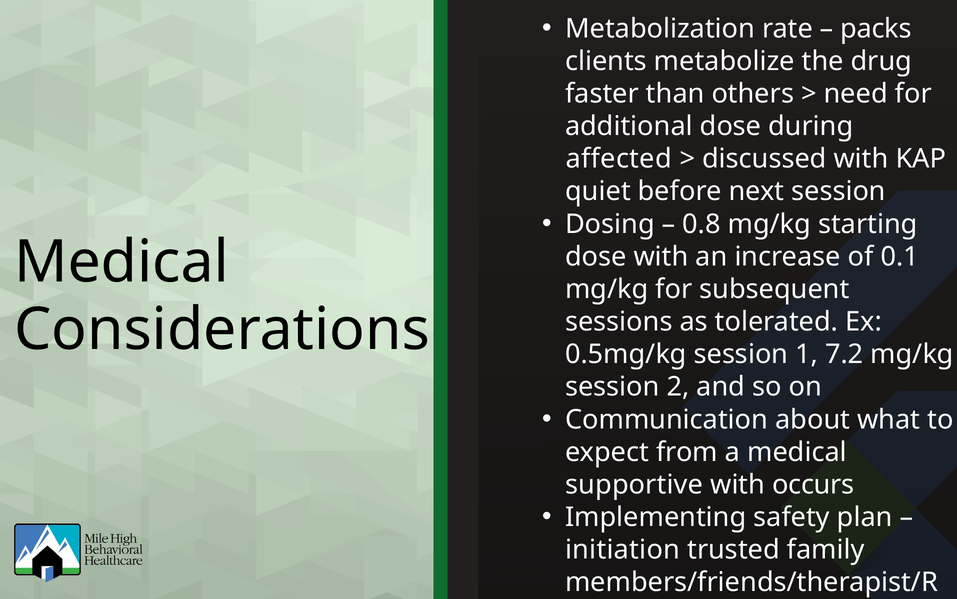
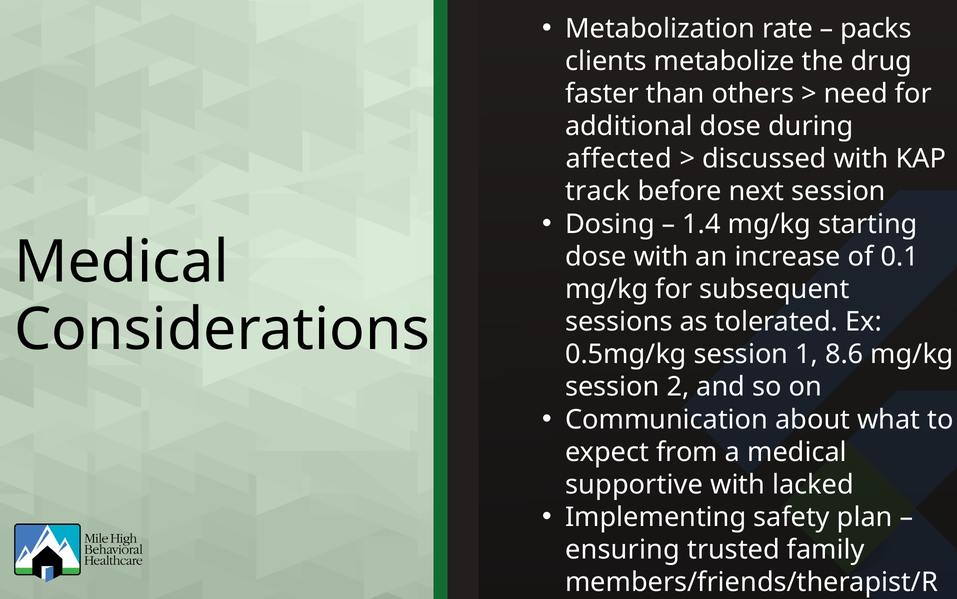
quiet: quiet -> track (598, 192)
0.8: 0.8 -> 1.4 (702, 224)
7.2: 7.2 -> 8.6 (844, 354)
occurs: occurs -> lacked (813, 485)
initiation: initiation -> ensuring (623, 550)
